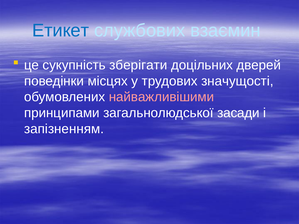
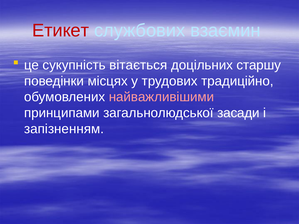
Етикет colour: blue -> red (61, 30)
зберігати: зберігати -> вітається (138, 65)
дверей: дверей -> старшу (259, 65)
значущості: значущості -> традиційно (237, 81)
